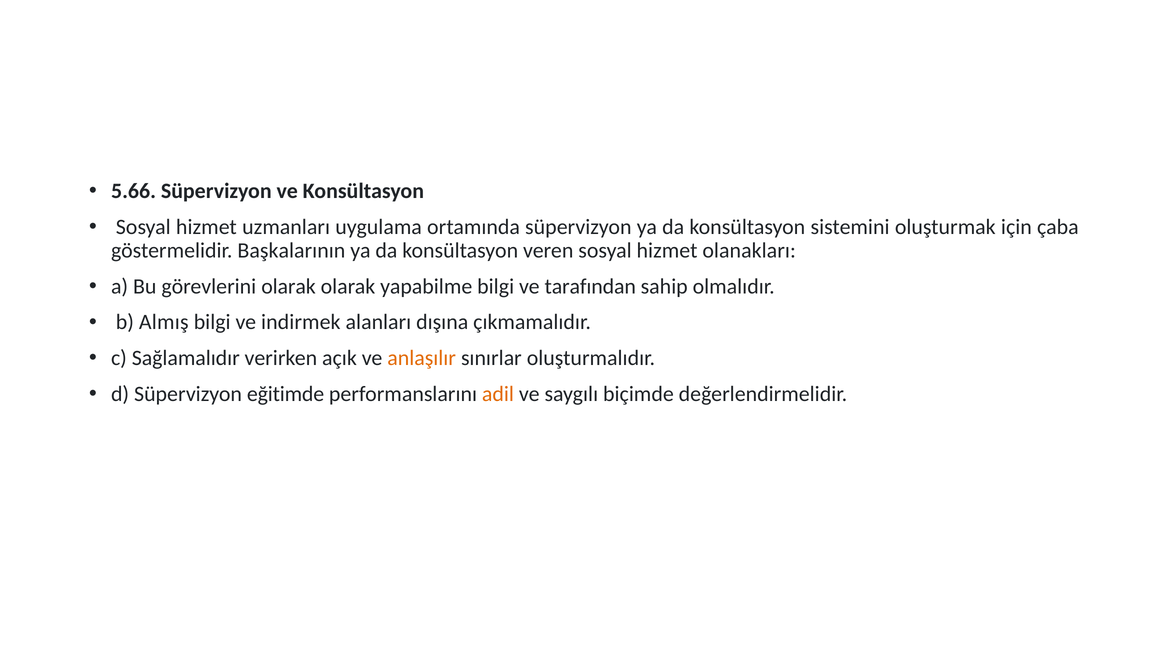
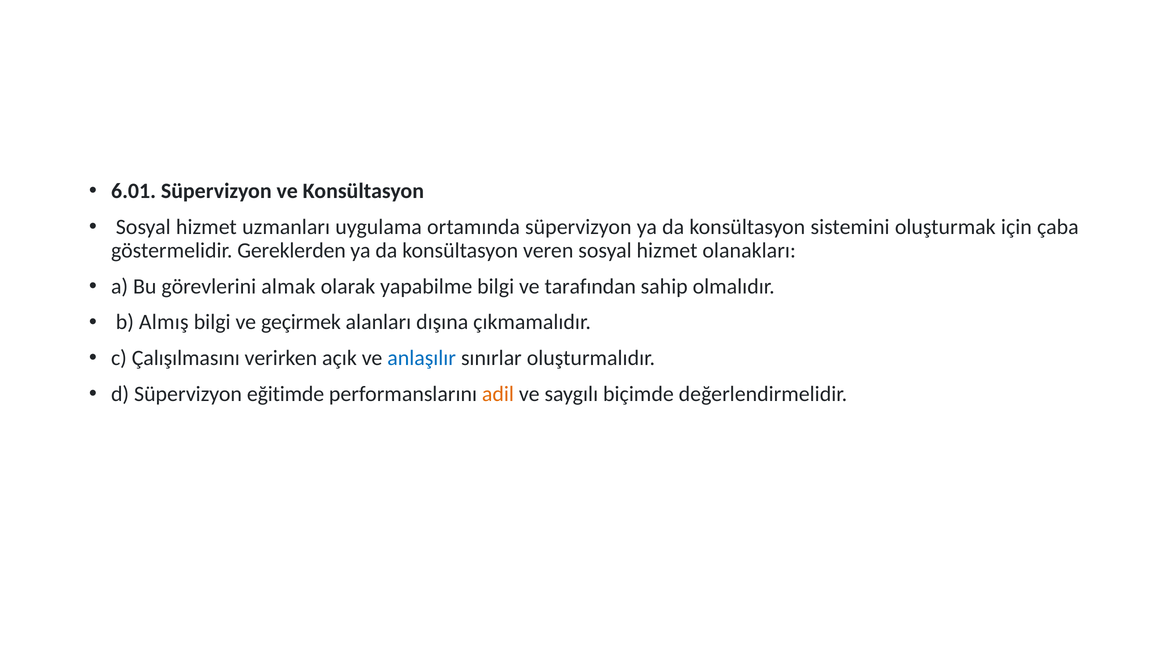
5.66: 5.66 -> 6.01 (134, 191)
Başkalarının: Başkalarının -> Gereklerden (292, 251)
görevlerini olarak: olarak -> almak (288, 287)
indirmek: indirmek -> geçirmek (301, 322)
Sağlamalıdır: Sağlamalıdır -> Çalışılmasını (186, 358)
anlaşılır colour: orange -> blue (422, 358)
